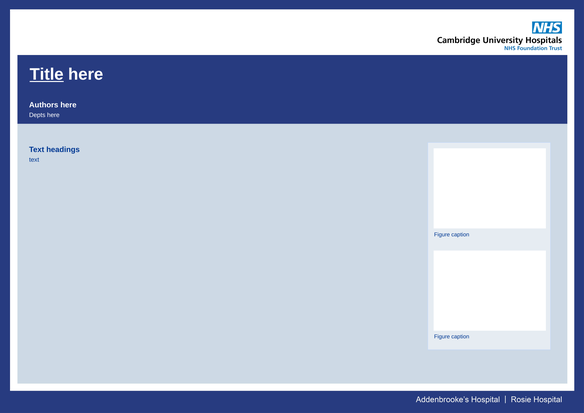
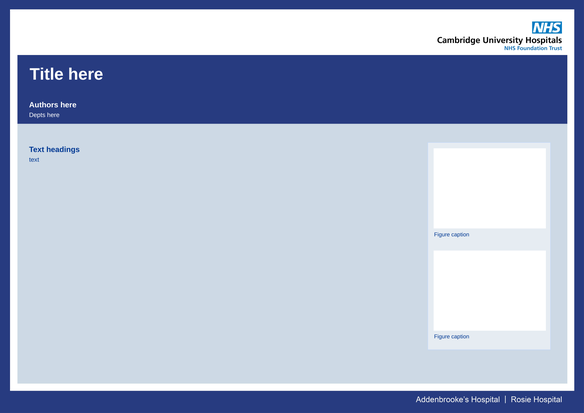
Title underline: present -> none (47, 74)
